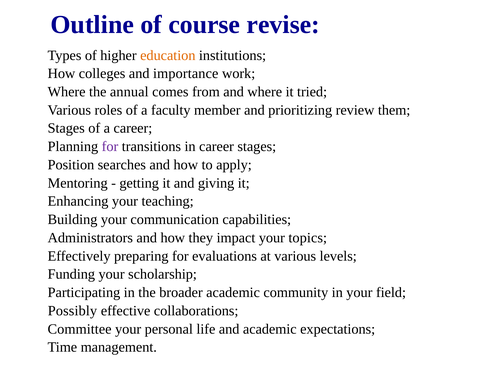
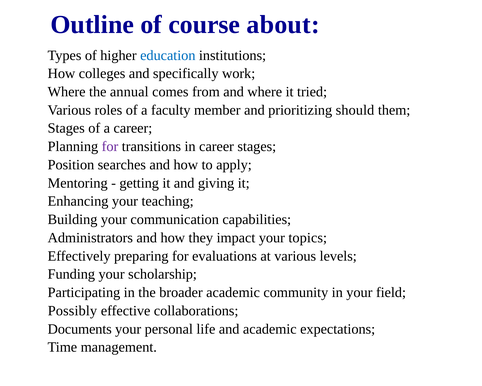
revise: revise -> about (283, 25)
education colour: orange -> blue (168, 55)
importance: importance -> specifically (186, 74)
review: review -> should (355, 110)
Committee: Committee -> Documents (80, 329)
